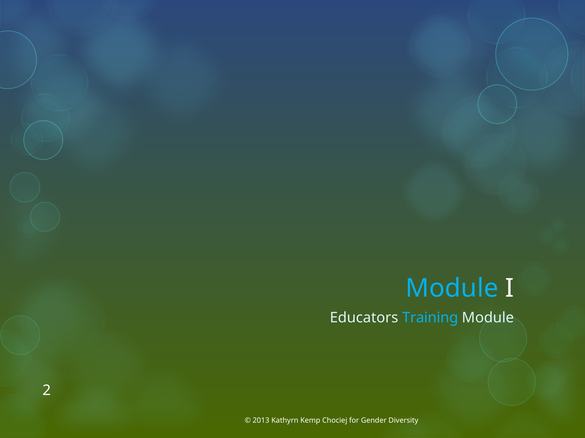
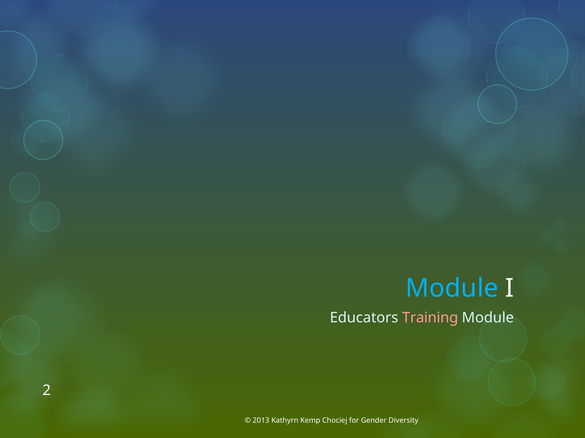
Training colour: light blue -> pink (430, 318)
